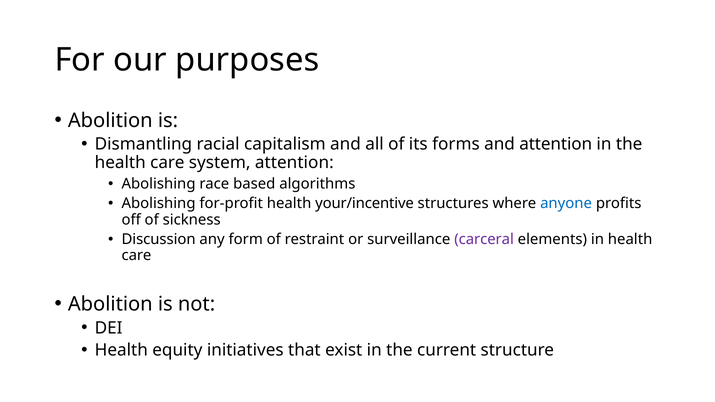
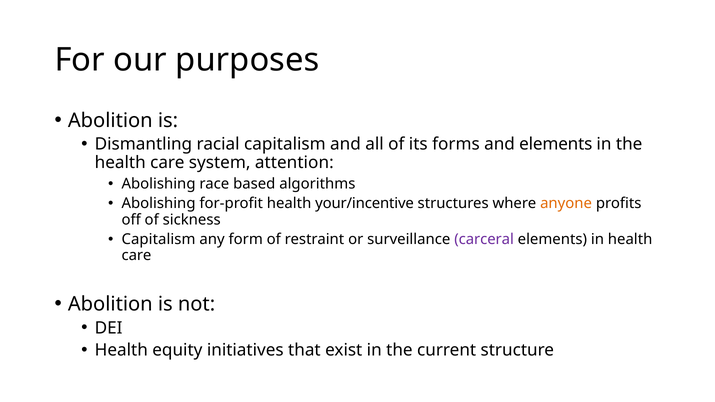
and attention: attention -> elements (556, 144)
anyone colour: blue -> orange (566, 204)
Discussion: Discussion -> Capitalism (159, 240)
